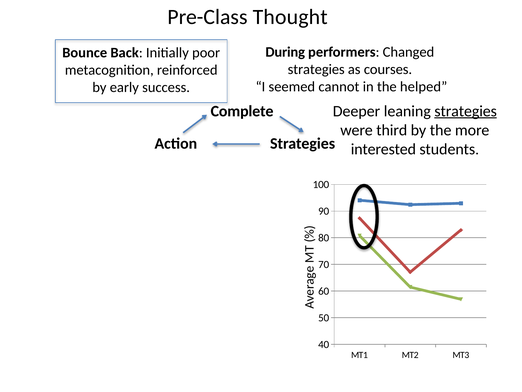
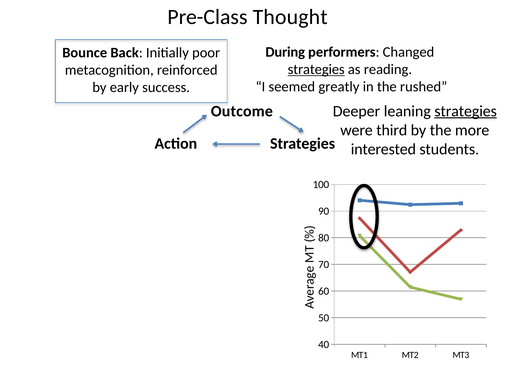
strategies underline: none -> present (316, 69)
courses: courses -> reading (388, 69)
cannot: cannot -> greatly (339, 87)
helped: helped -> rushed (424, 87)
Complete: Complete -> Outcome (242, 111)
